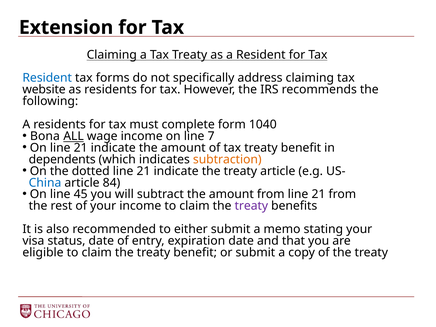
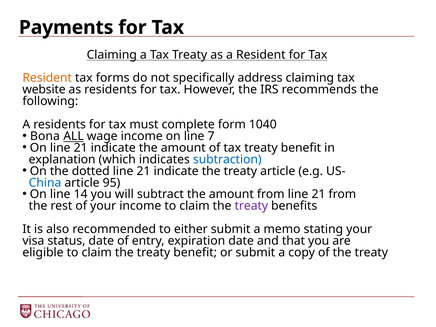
Extension: Extension -> Payments (66, 28)
Resident colour: blue -> orange (47, 78)
dependents: dependents -> explanation (62, 159)
subtraction colour: orange -> blue (227, 159)
84: 84 -> 95 (111, 183)
45: 45 -> 14 (81, 194)
